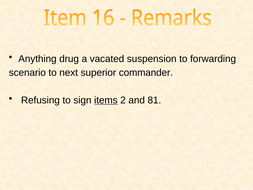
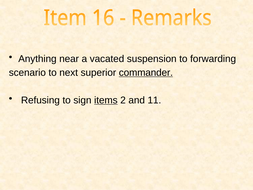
drug: drug -> near (69, 59)
commander underline: none -> present (146, 72)
81: 81 -> 11 (154, 100)
